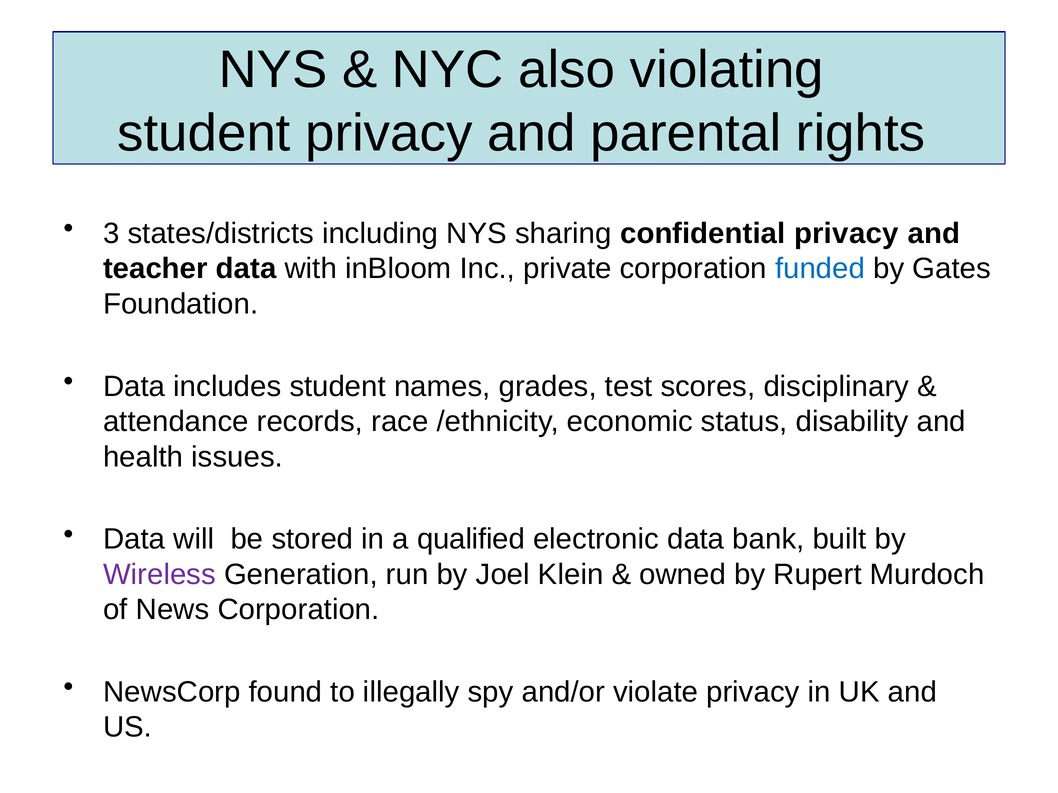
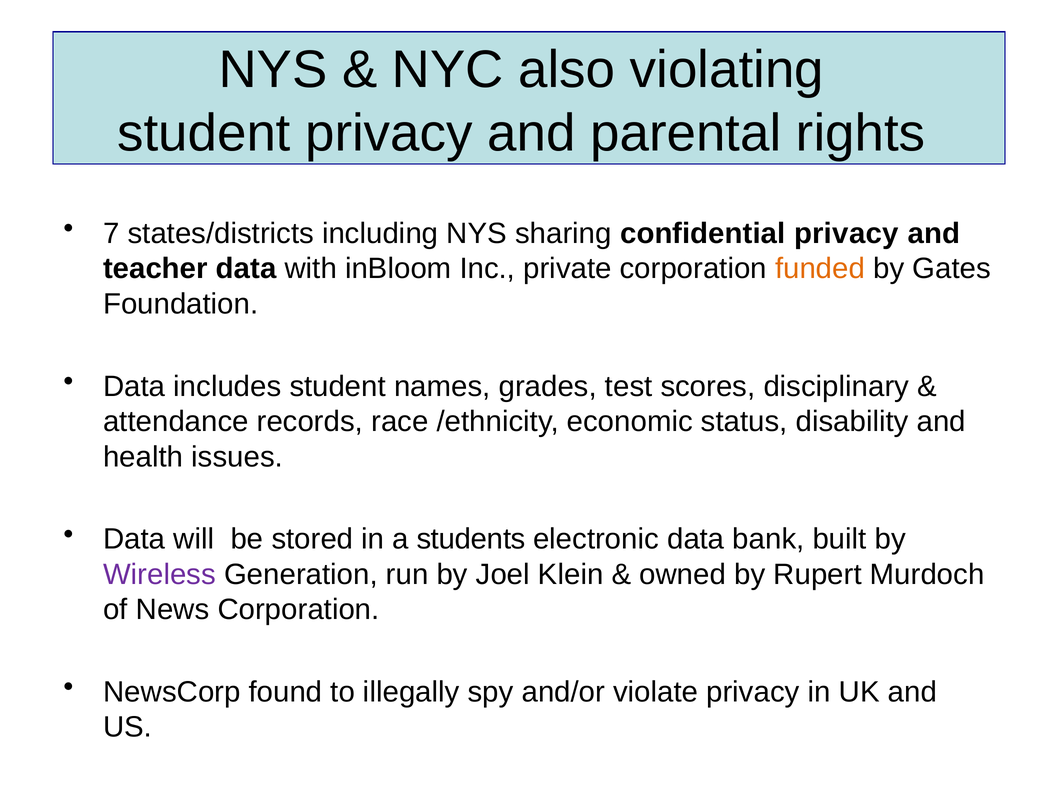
3: 3 -> 7 (111, 234)
funded colour: blue -> orange (820, 269)
qualified: qualified -> students (471, 539)
